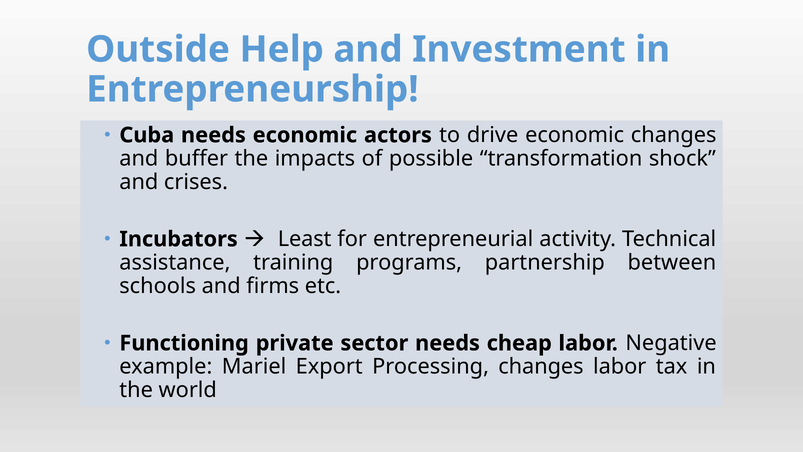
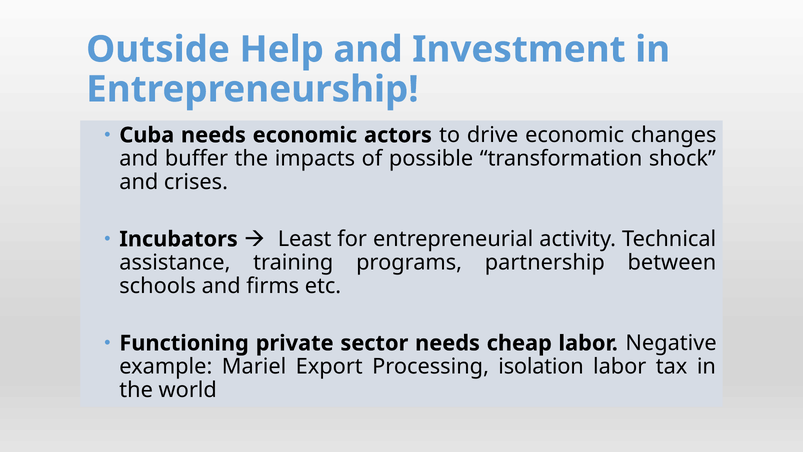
Processing changes: changes -> isolation (541, 367)
